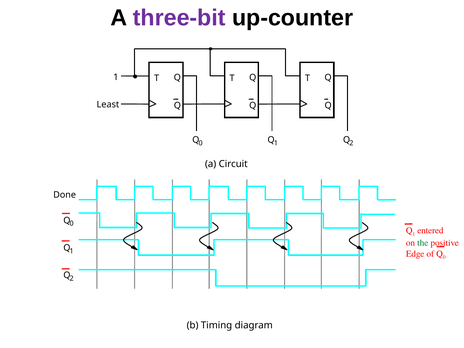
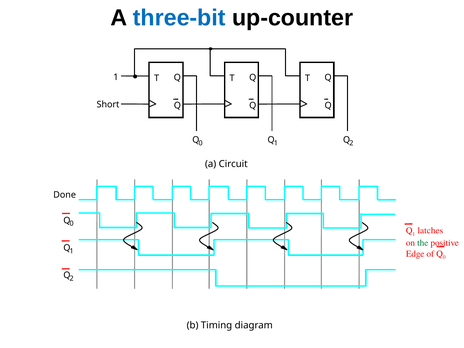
three-bit colour: purple -> blue (179, 18)
Least: Least -> Short (108, 104)
entered: entered -> latches (430, 231)
